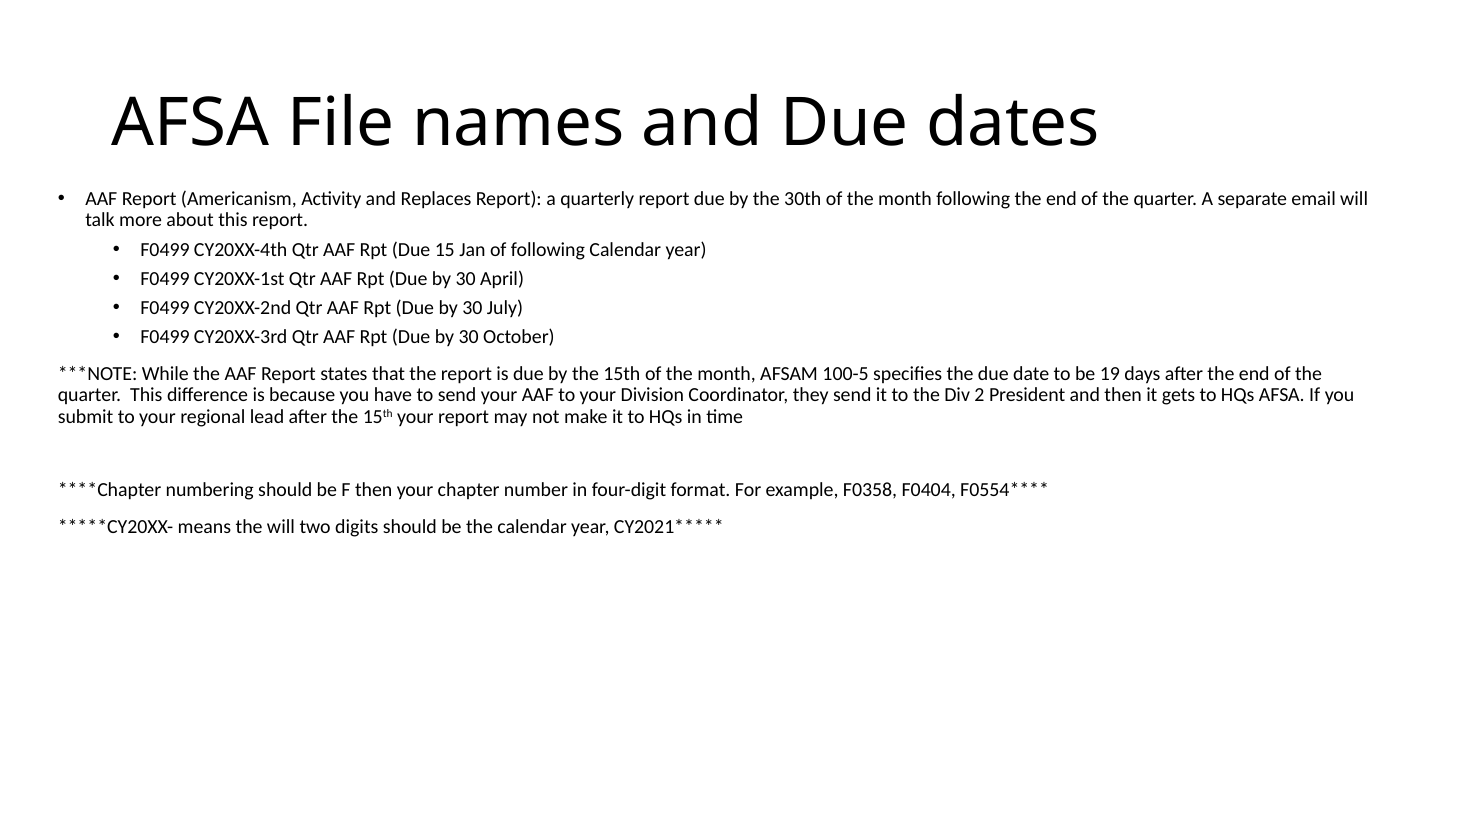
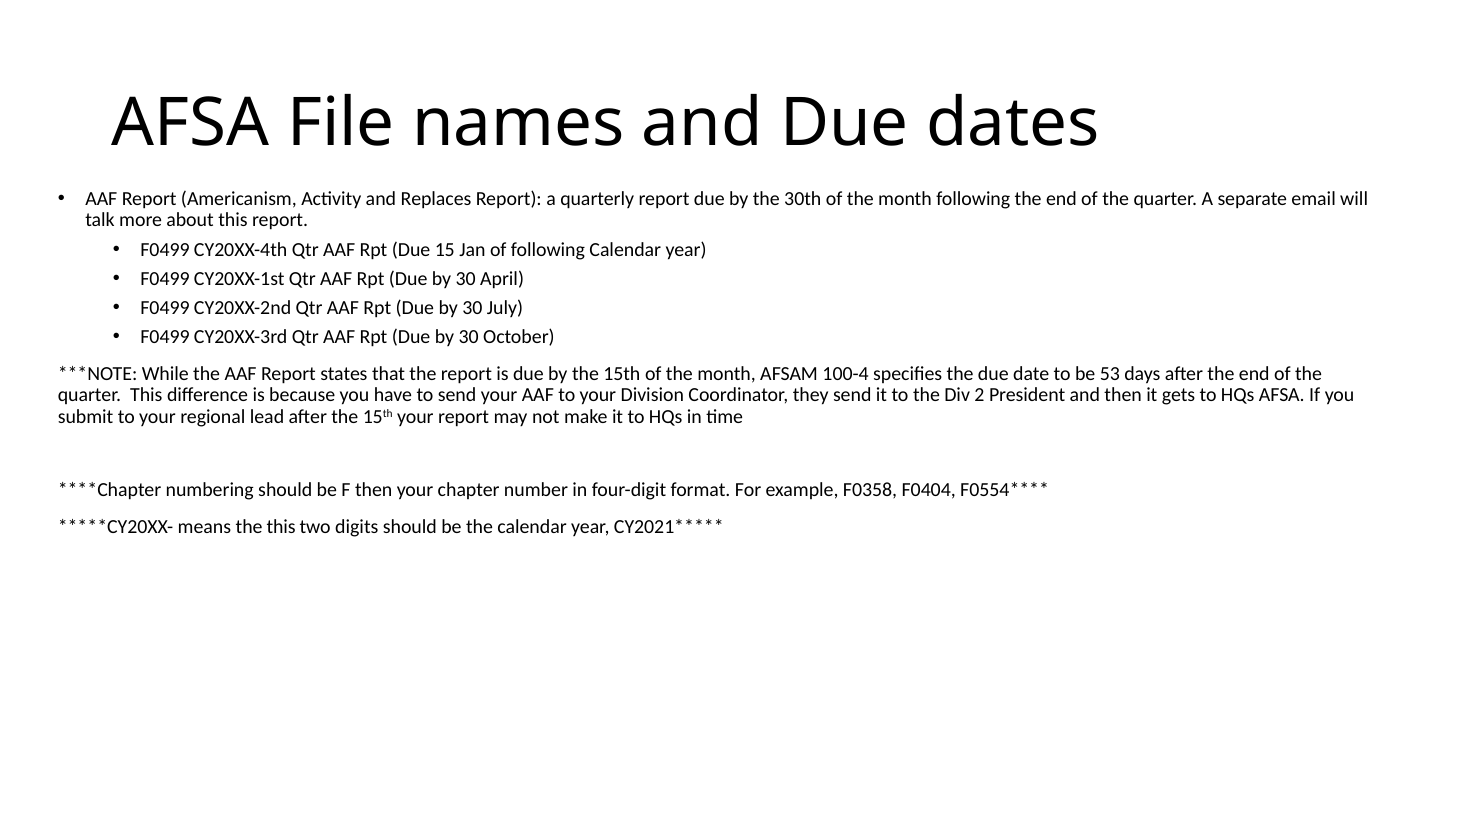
100-5: 100-5 -> 100-4 (846, 374)
19: 19 -> 53 (1110, 374)
the will: will -> this (281, 527)
